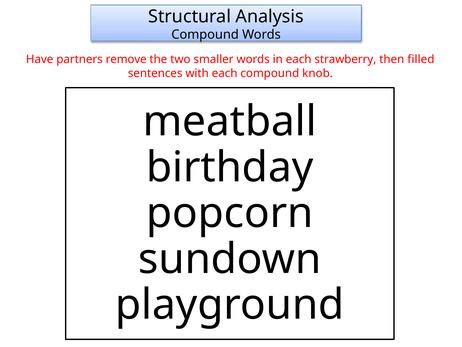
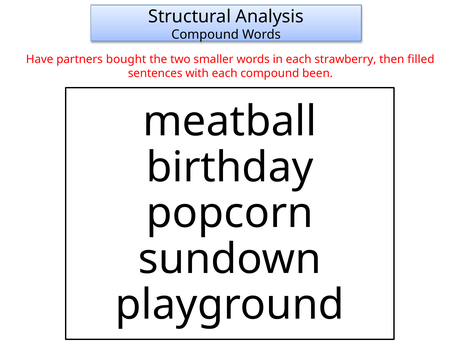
remove: remove -> bought (126, 59)
knob: knob -> been (318, 73)
